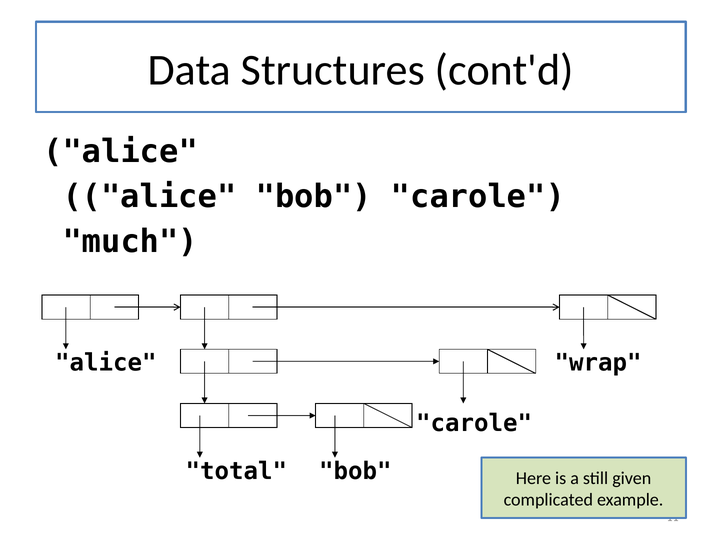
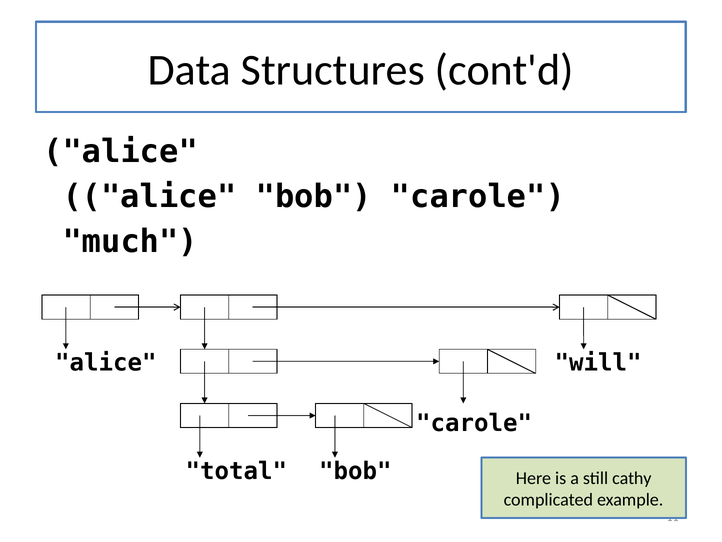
wrap: wrap -> will (598, 363)
given: given -> cathy (632, 478)
